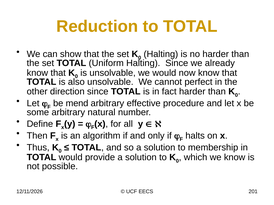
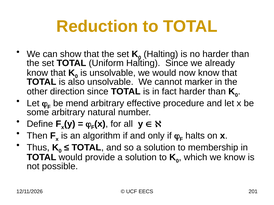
perfect: perfect -> marker (199, 82)
